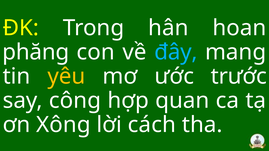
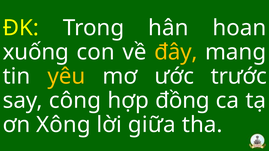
phăng: phăng -> xuống (36, 52)
đây colour: light blue -> yellow (176, 52)
quan: quan -> đồng (182, 101)
cách: cách -> giữa (152, 125)
